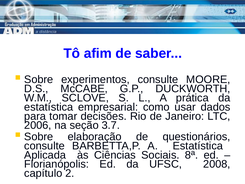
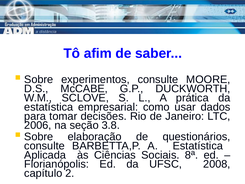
3.7: 3.7 -> 3.8 (111, 125)
